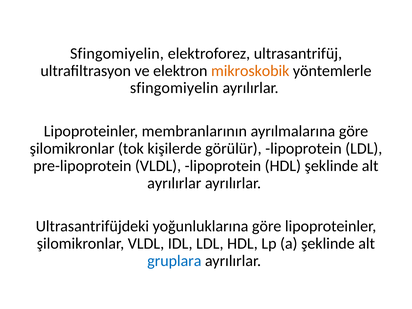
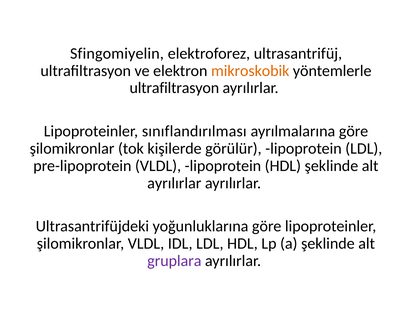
sfingomiyelin: sfingomiyelin -> ultrafiltrasyon (174, 88)
membranlarının: membranlarının -> sınıflandırılması (194, 131)
gruplara colour: blue -> purple (174, 261)
